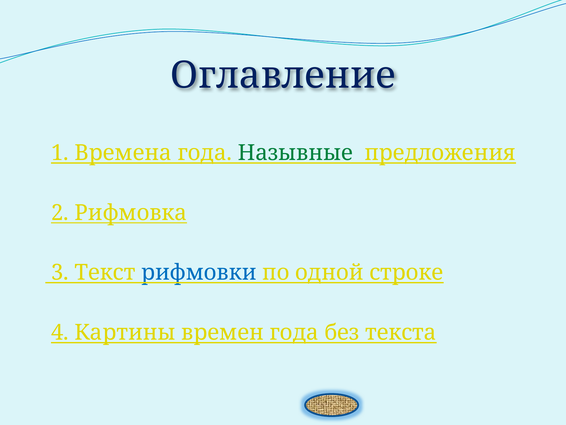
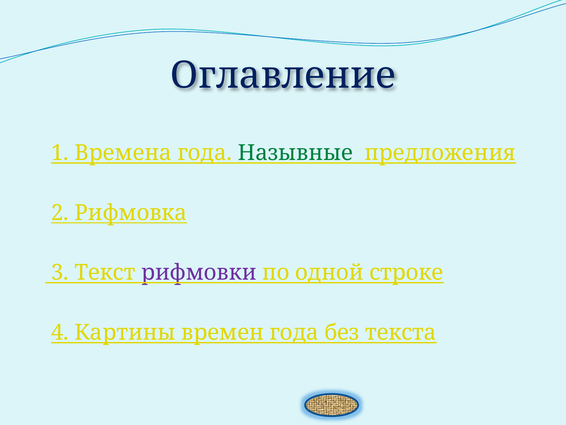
рифмовки colour: blue -> purple (199, 272)
